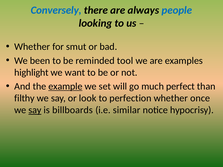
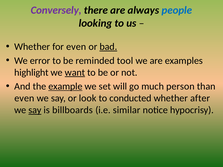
Conversely colour: blue -> purple (56, 10)
for smut: smut -> even (76, 47)
bad underline: none -> present (108, 47)
been: been -> error (40, 61)
want underline: none -> present (75, 73)
perfect: perfect -> person (180, 86)
filthy: filthy -> even (24, 98)
perfection: perfection -> conducted (130, 98)
once: once -> after (200, 98)
